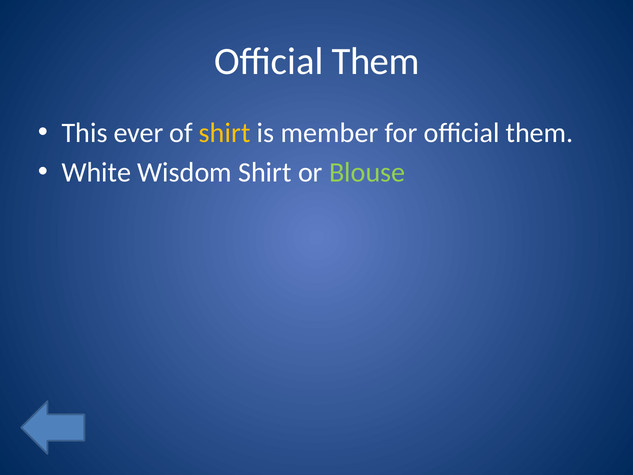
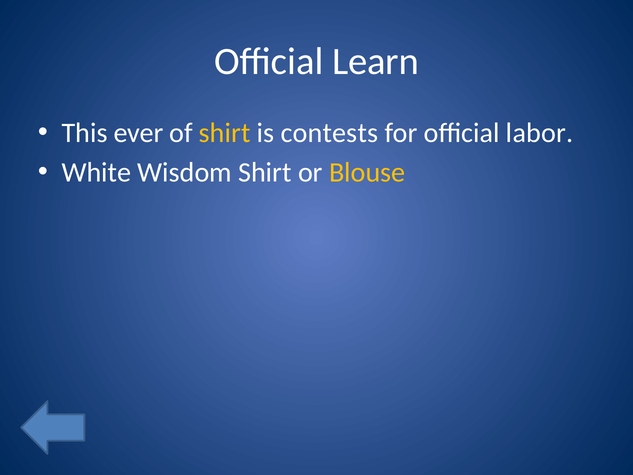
Them: Them -> Learn (376, 61)
member: member -> contests (329, 133)
for official them: them -> labor (540, 133)
Blouse colour: light green -> yellow (367, 172)
